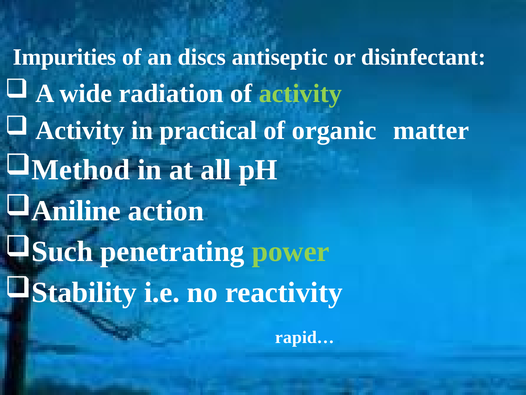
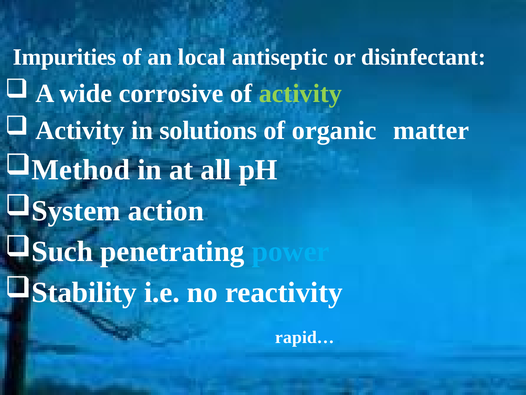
discs: discs -> local (202, 57)
radiation: radiation -> corrosive (171, 93)
practical: practical -> solutions (208, 130)
Aniline: Aniline -> System (76, 210)
power colour: light green -> light blue (291, 251)
